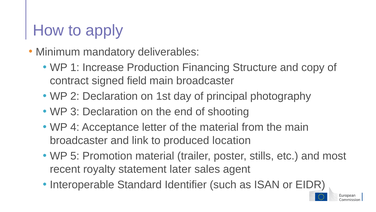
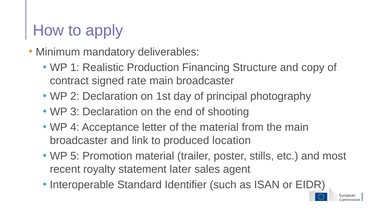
Increase: Increase -> Realistic (103, 67)
field: field -> rate (137, 80)
